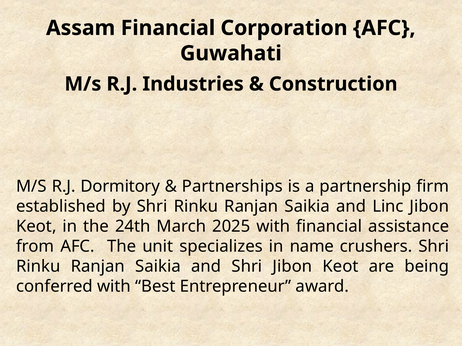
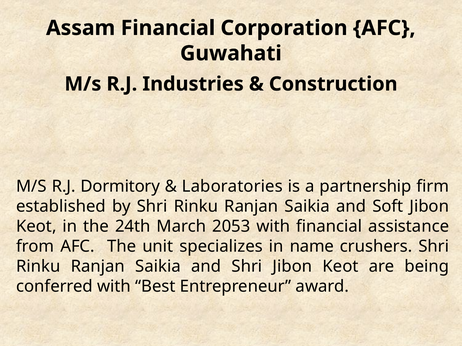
Partnerships: Partnerships -> Laboratories (232, 187)
Linc: Linc -> Soft (388, 207)
2025: 2025 -> 2053 (231, 227)
